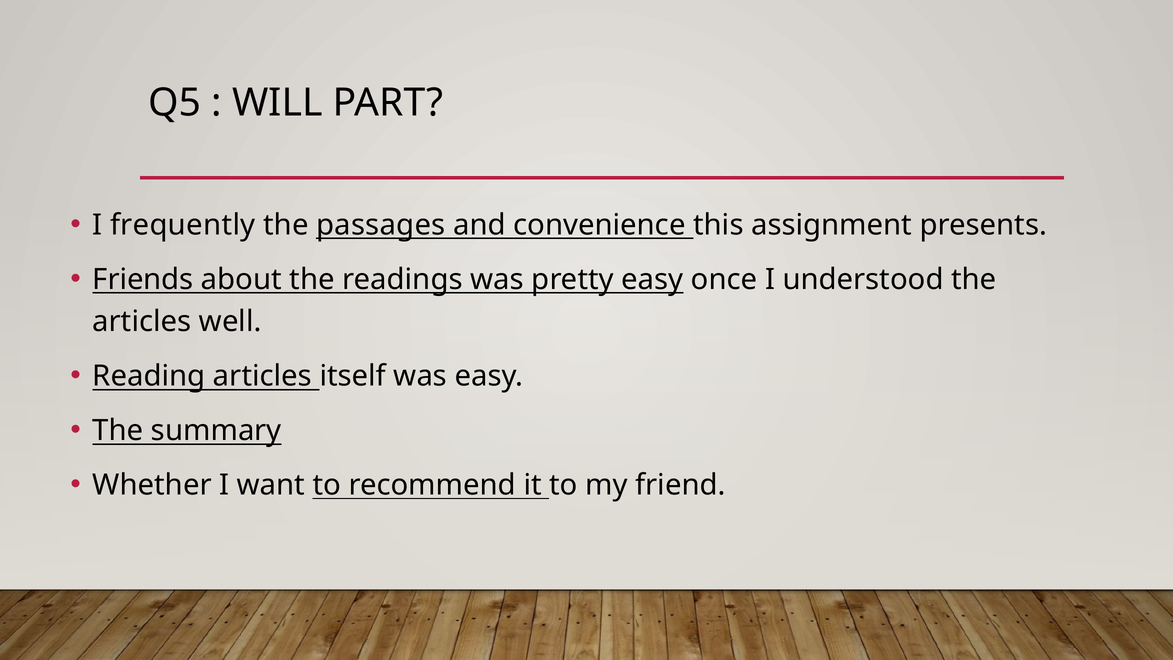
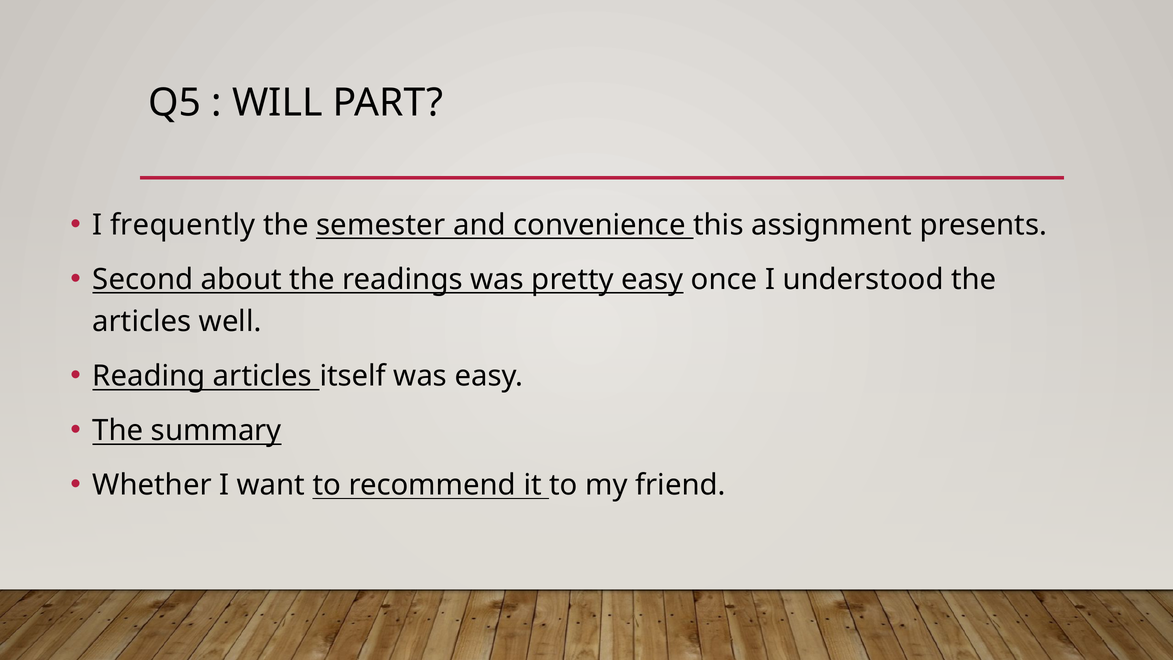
passages: passages -> semester (381, 225)
Friends: Friends -> Second (143, 279)
